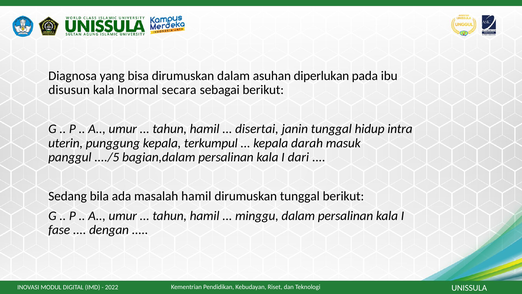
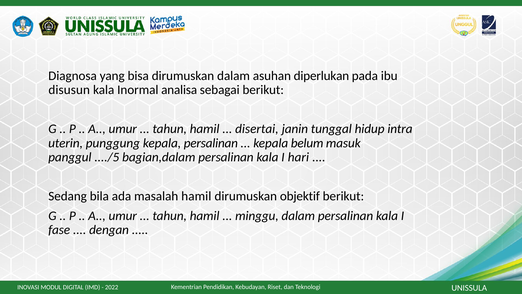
secara: secara -> analisa (179, 90)
kepala terkumpul: terkumpul -> persalinan (211, 143)
darah: darah -> belum (307, 143)
dari: dari -> hari (298, 157)
dirumuskan tunggal: tunggal -> objektif (300, 196)
